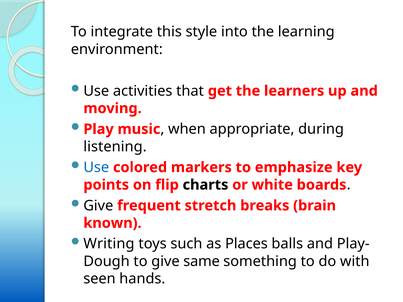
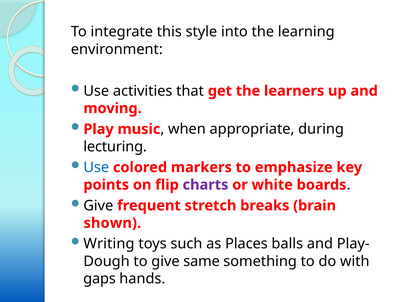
listening: listening -> lecturing (115, 147)
charts colour: black -> purple (205, 185)
known: known -> shown (112, 223)
seen: seen -> gaps (100, 279)
